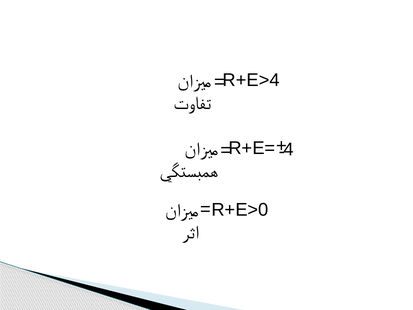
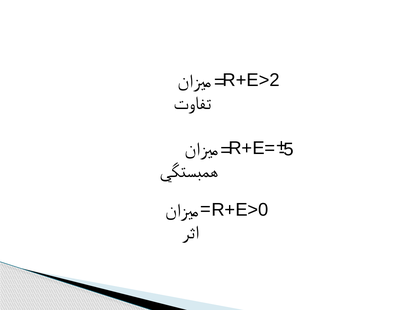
R+E>4: R+E>4 -> R+E>2 (251, 80)
4: 4 -> 5 (289, 149)
